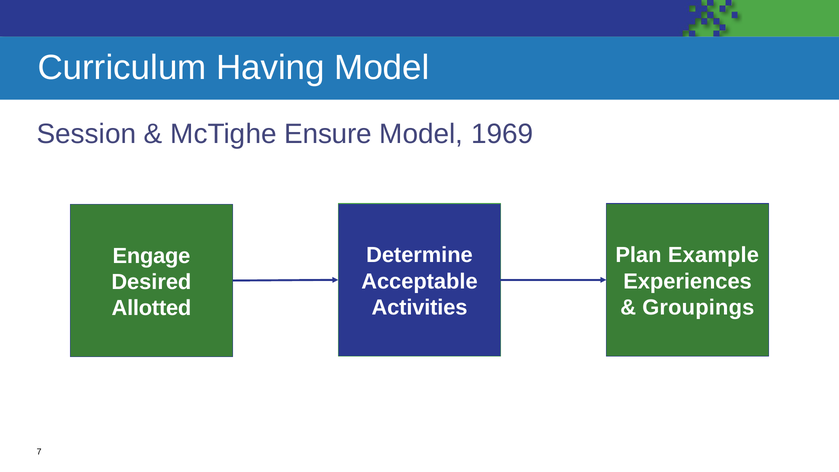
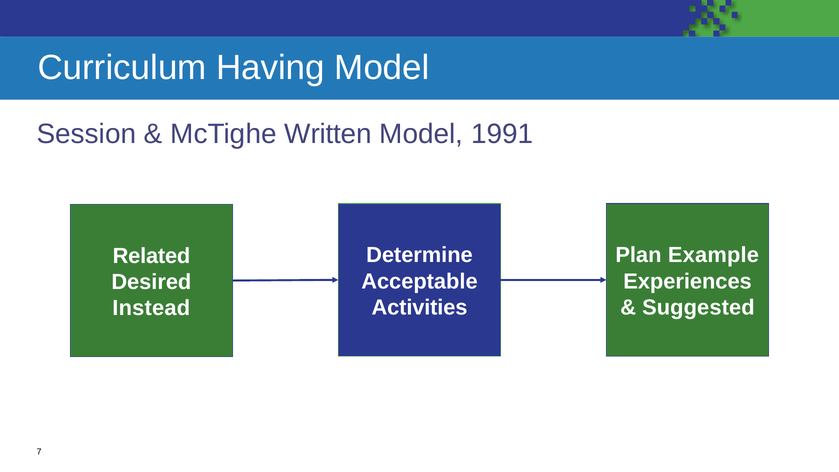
Ensure: Ensure -> Written (328, 134)
1969: 1969 -> 1991 (502, 134)
Engage: Engage -> Related (151, 256)
Groupings: Groupings -> Suggested (698, 308)
Allotted: Allotted -> Instead (151, 308)
